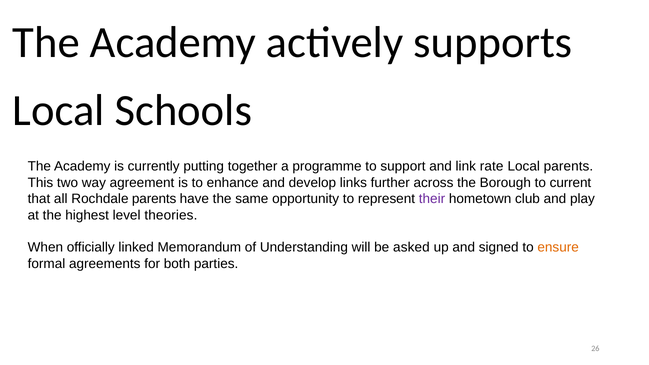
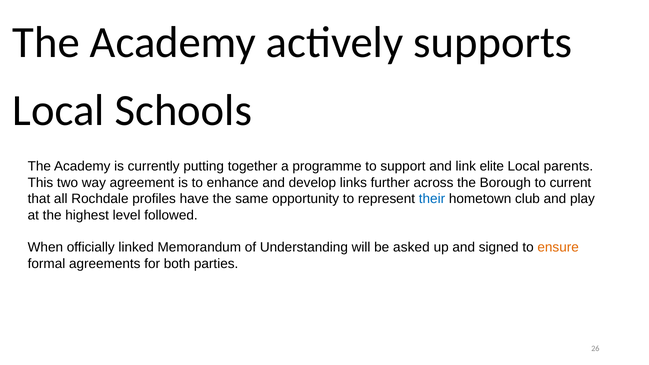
rate: rate -> elite (492, 166)
Rochdale parents: parents -> profiles (154, 199)
their colour: purple -> blue (432, 199)
theories: theories -> followed (171, 215)
